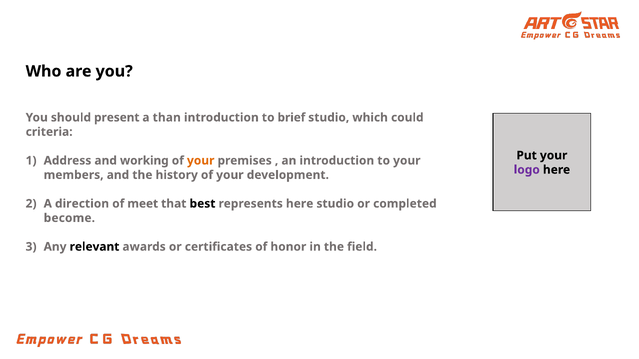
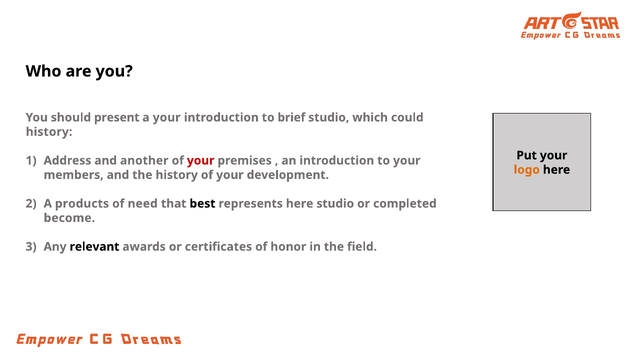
a than: than -> your (167, 118)
criteria: criteria -> history (49, 132)
working: working -> another (144, 161)
your colour: orange -> red (201, 161)
logo colour: purple -> orange (527, 170)
direction: direction -> products (82, 204)
meet: meet -> need (143, 204)
